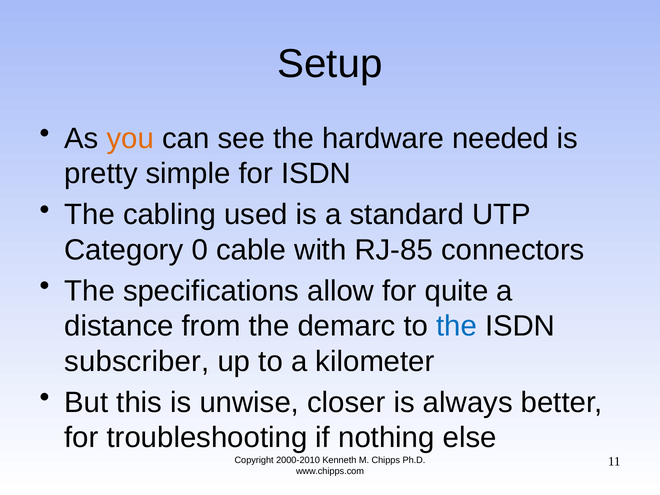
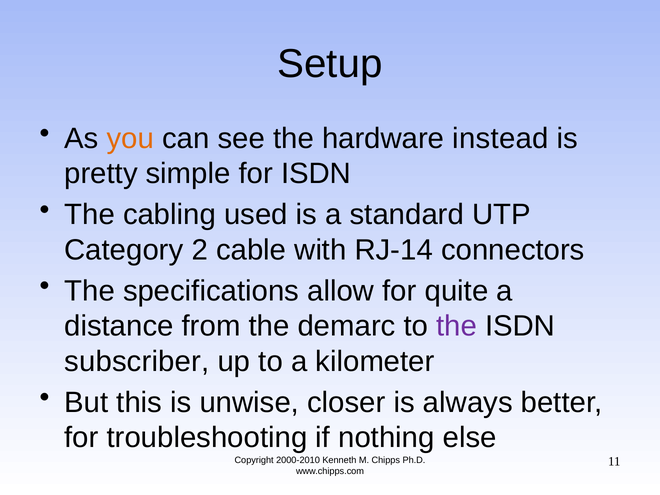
needed: needed -> instead (500, 138)
0: 0 -> 2 (200, 250)
RJ-85: RJ-85 -> RJ-14 (394, 250)
the colour: blue -> purple (457, 326)
